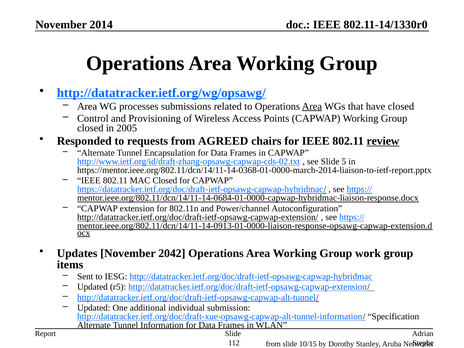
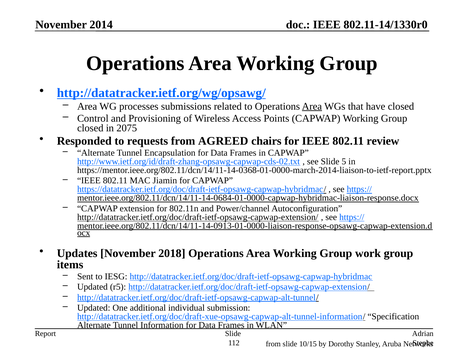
2005: 2005 -> 2075 (127, 128)
review underline: present -> none (383, 141)
MAC Closed: Closed -> Jiamin (165, 181)
2042: 2042 -> 2018 (172, 253)
